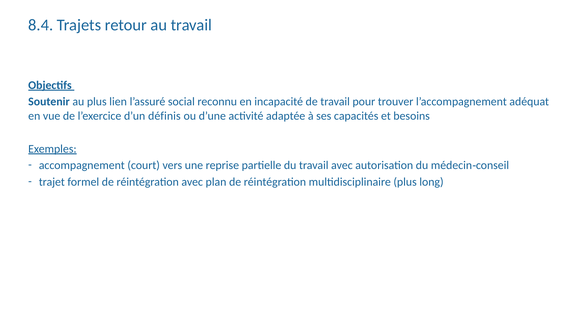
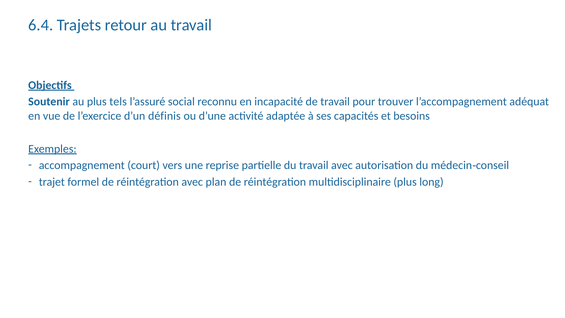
8.4: 8.4 -> 6.4 (41, 25)
lien: lien -> tels (118, 102)
